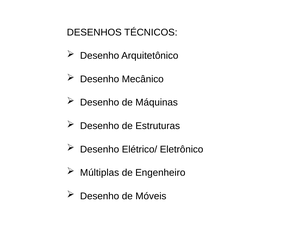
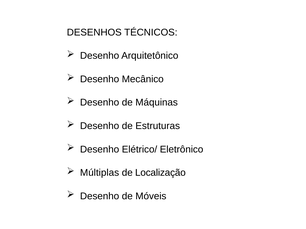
Engenheiro: Engenheiro -> Localização (160, 173)
